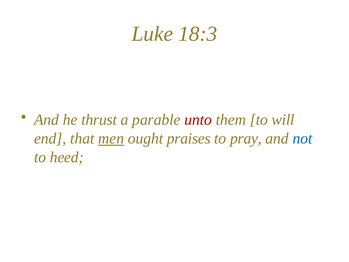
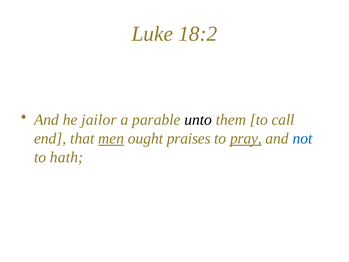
18:3: 18:3 -> 18:2 (198, 34)
thrust: thrust -> jailor (99, 120)
unto colour: red -> black (198, 120)
will: will -> call (283, 120)
pray underline: none -> present (246, 138)
heed: heed -> hath (67, 157)
